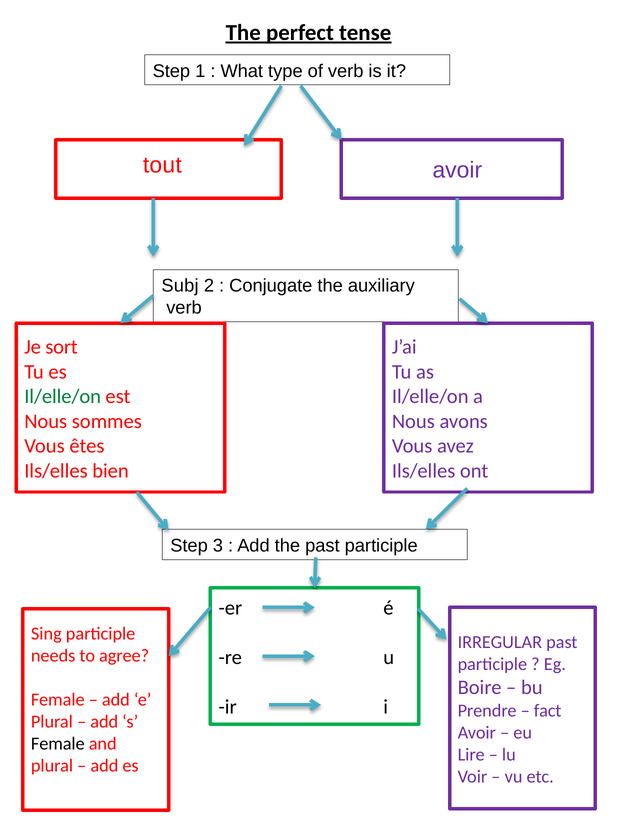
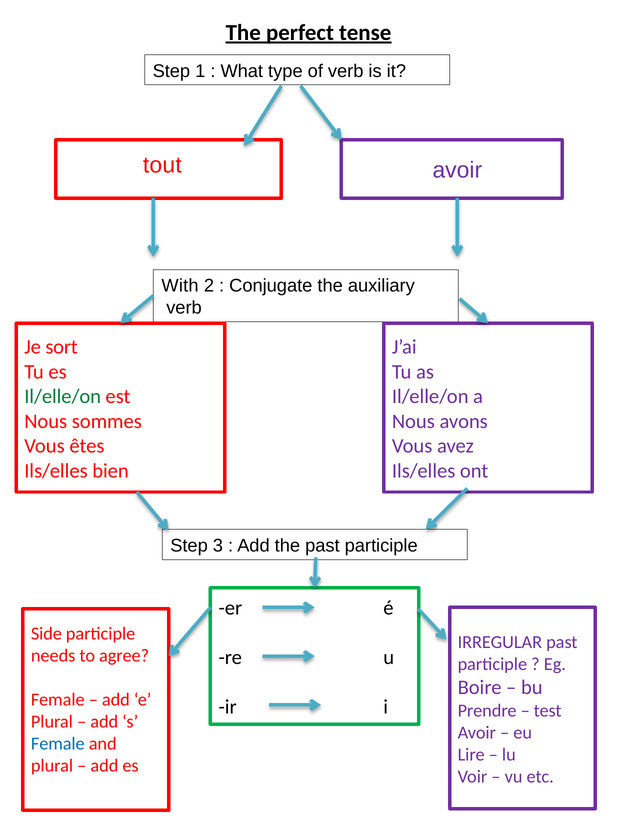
Subj: Subj -> With (180, 286)
Sing: Sing -> Side (46, 633)
fact: fact -> test (548, 710)
Female colour: black -> blue (58, 743)
